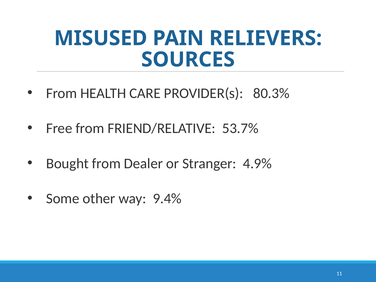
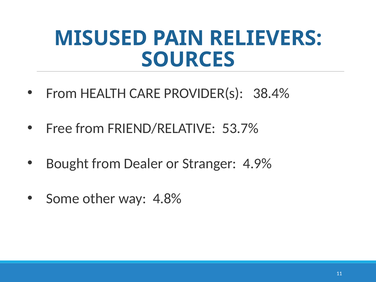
80.3%: 80.3% -> 38.4% (271, 93)
9.4%: 9.4% -> 4.8% (167, 199)
